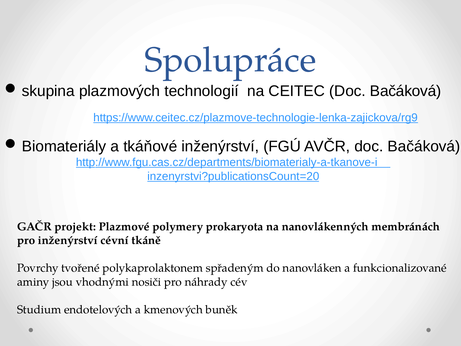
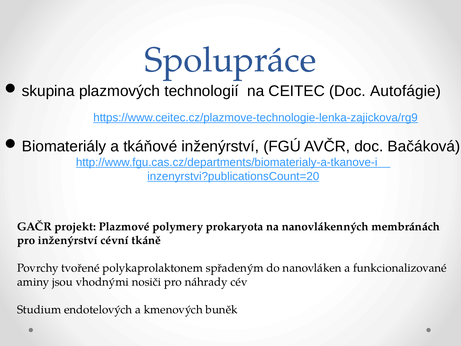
CEITEC Doc Bačáková: Bačáková -> Autofágie (406, 91)
